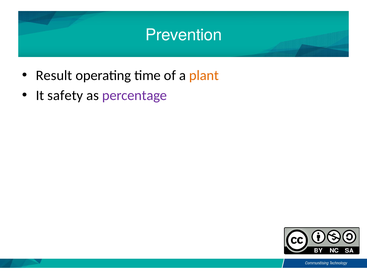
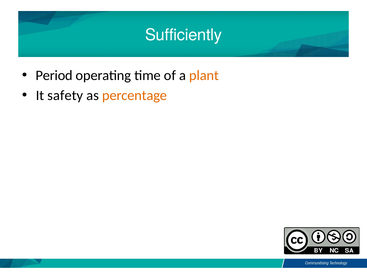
Prevention: Prevention -> Sufficiently (184, 35)
Result: Result -> Period (54, 76)
percentage colour: purple -> orange (135, 96)
